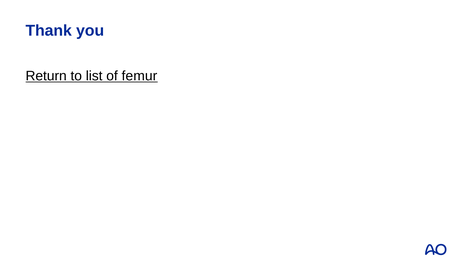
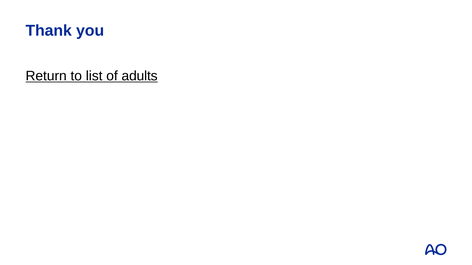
femur: femur -> adults (140, 76)
